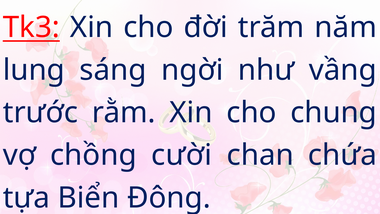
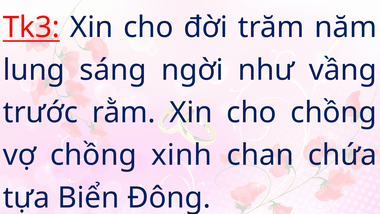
cho chung: chung -> chồng (334, 112)
cười: cười -> xinh (182, 155)
